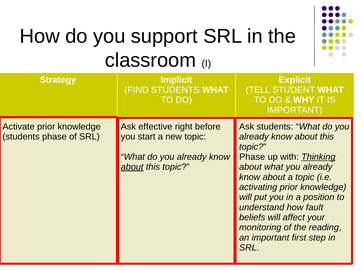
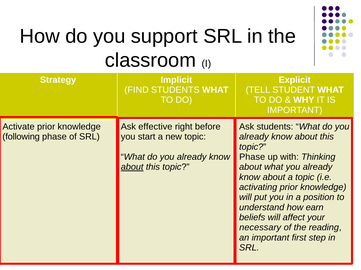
students: students -> following (21, 137)
Thinking underline: present -> none (318, 157)
fault: fault -> earn (315, 208)
monitoring: monitoring -> necessary (260, 228)
